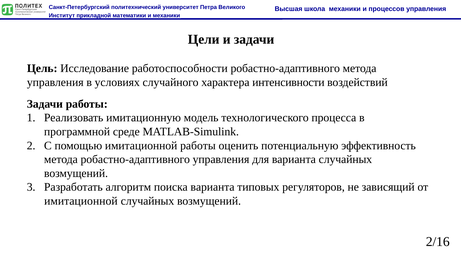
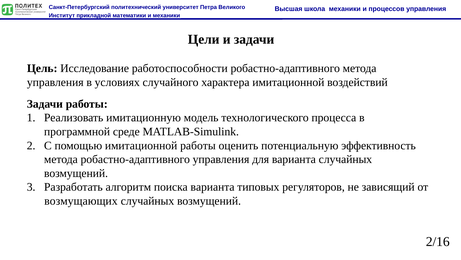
характера интенсивности: интенсивности -> имитационной (288, 82)
имитационной: имитационной -> возмущающих (81, 200)
